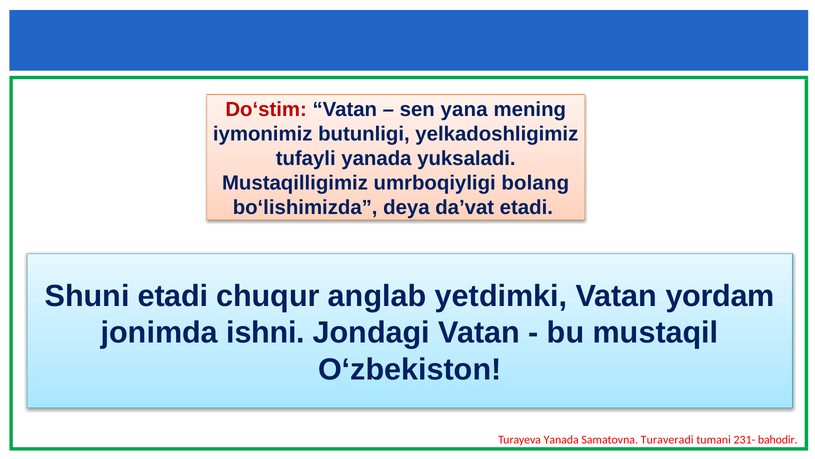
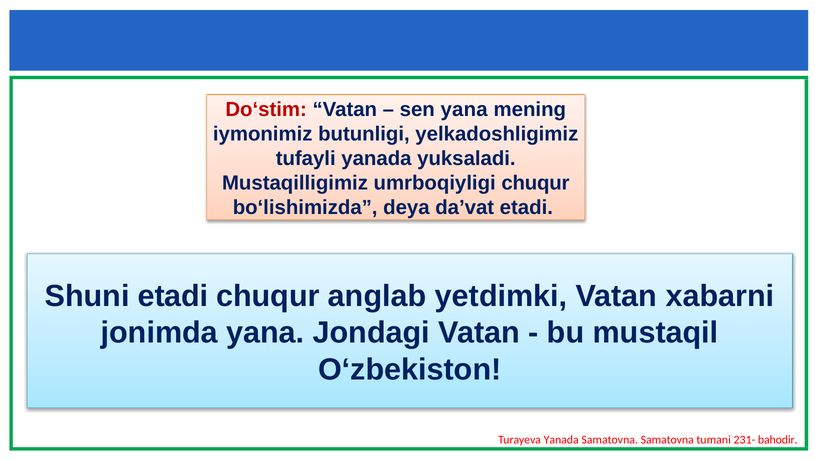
umrboqiyligi bolang: bolang -> chuqur (535, 183)
yordam: yordam -> xabarni (720, 296)
jonimda ishni: ishni -> yana (265, 332)
Samatovna Turaveradi: Turaveradi -> Samatovna (667, 439)
